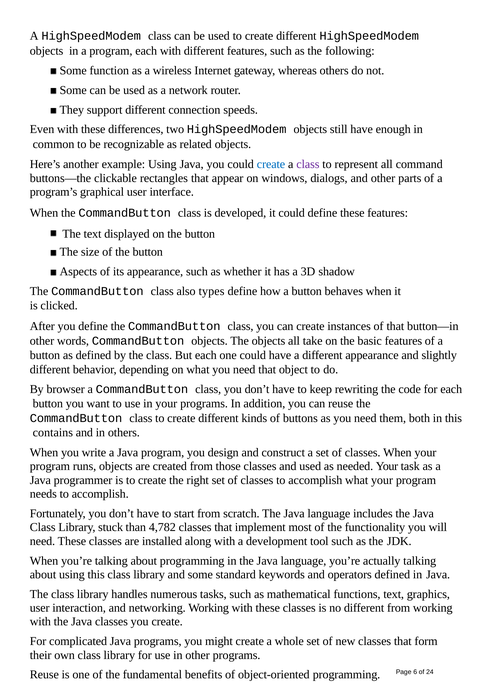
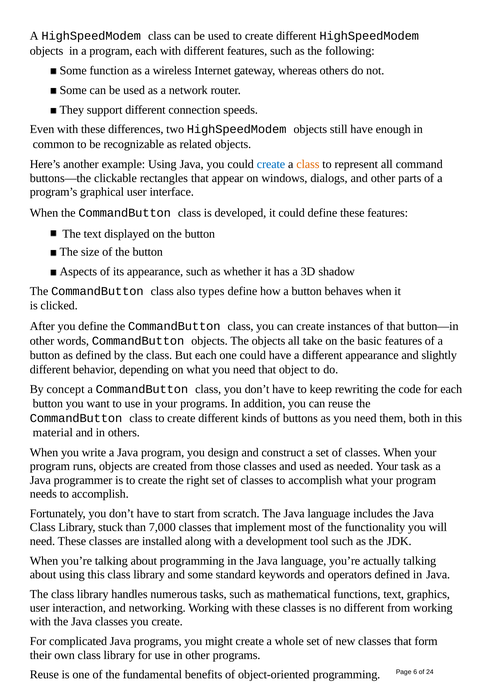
class colour: purple -> orange (308, 164)
browser: browser -> concept (66, 389)
contains: contains -> material (53, 432)
4,782: 4,782 -> 7,000 (162, 527)
